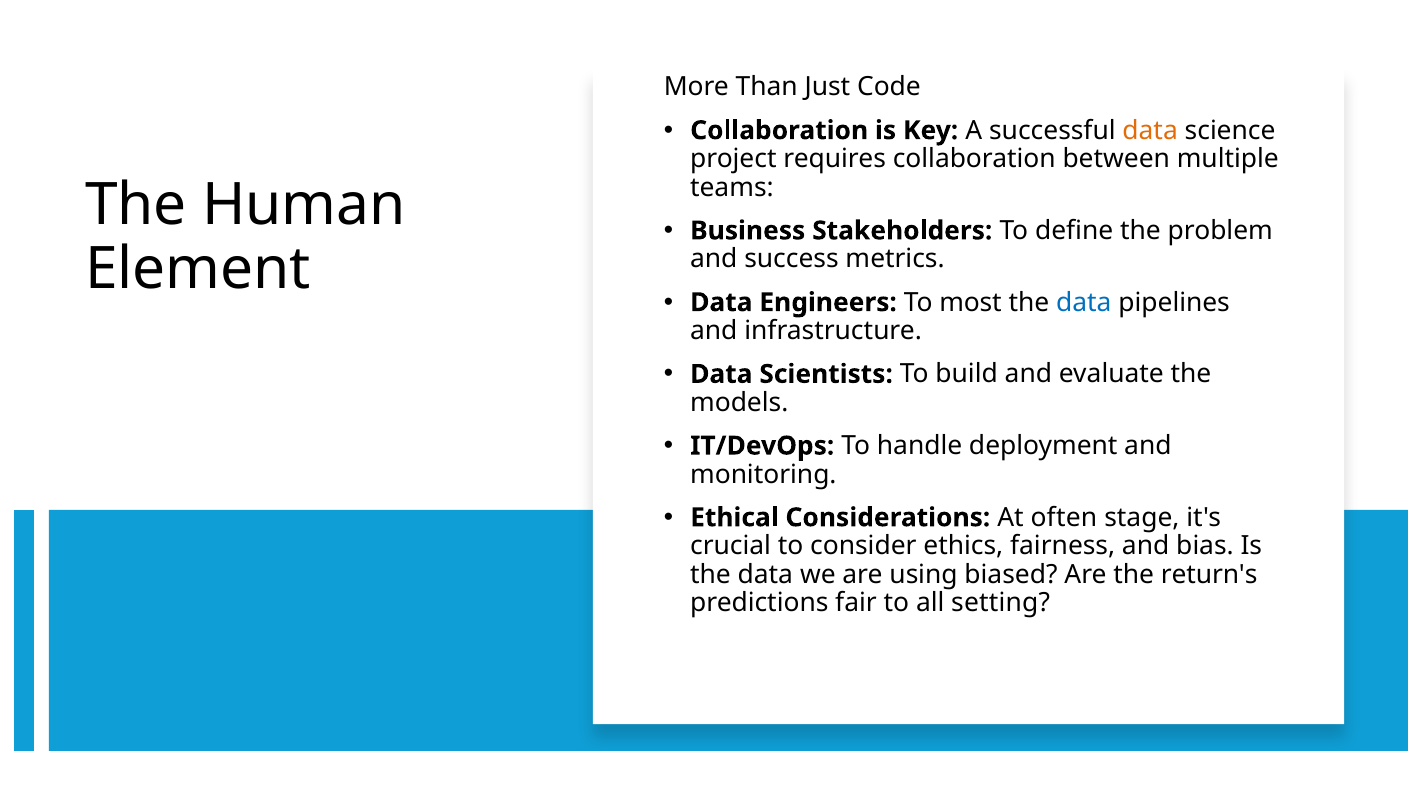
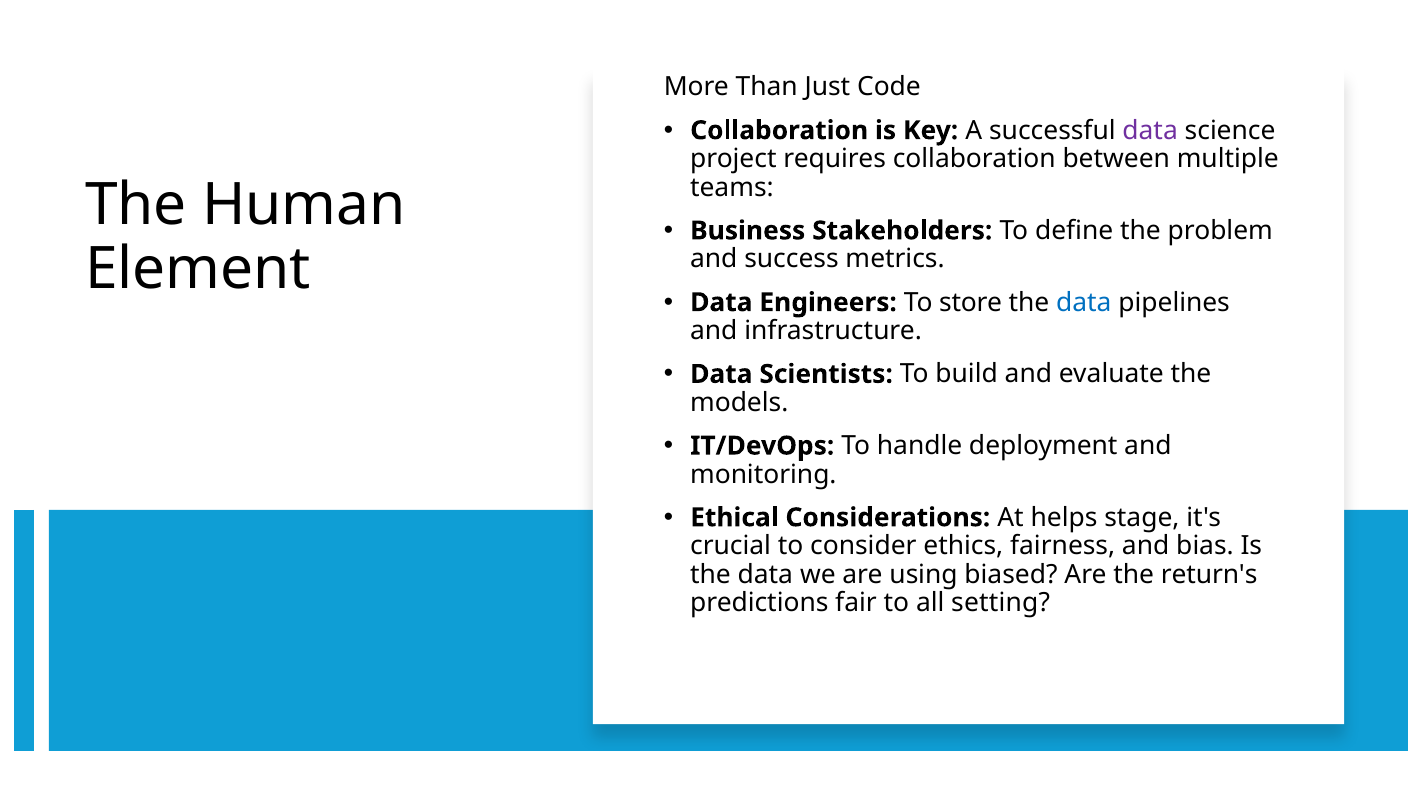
data colour: orange -> purple (1150, 130)
most: most -> store (971, 302)
often: often -> helps (1064, 518)
